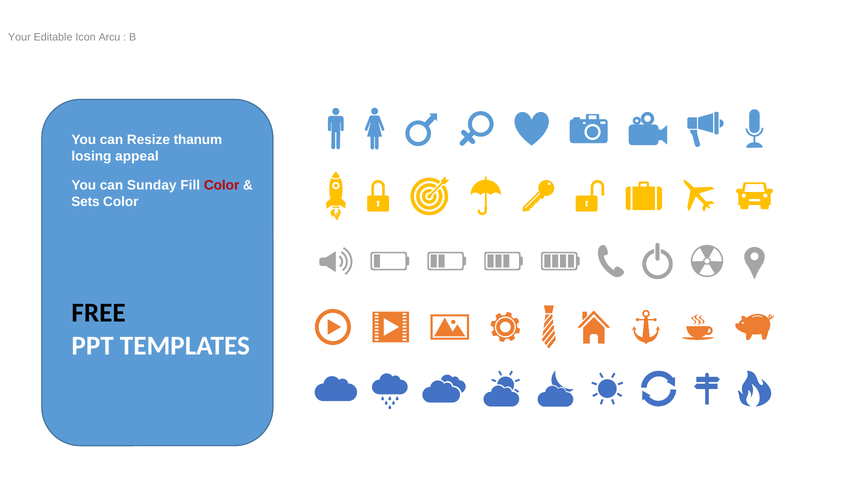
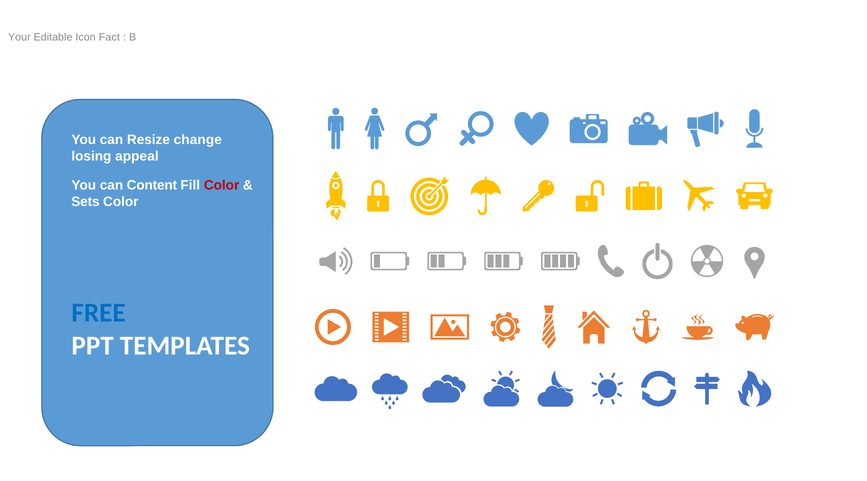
Arcu: Arcu -> Fact (109, 37)
thanum: thanum -> change (198, 140)
Sunday: Sunday -> Content (152, 186)
FREE colour: black -> blue (99, 313)
